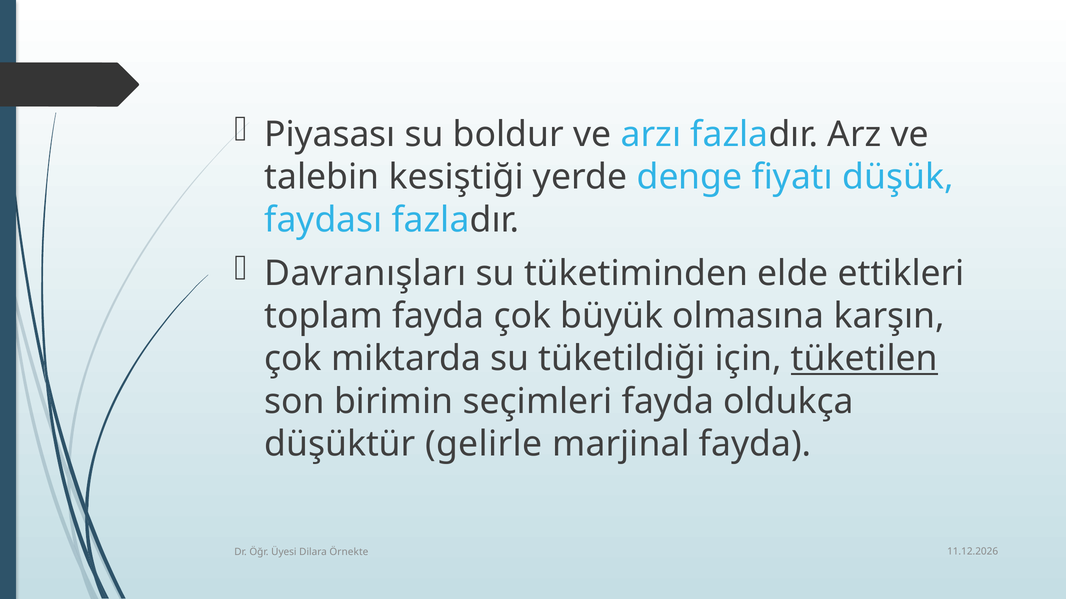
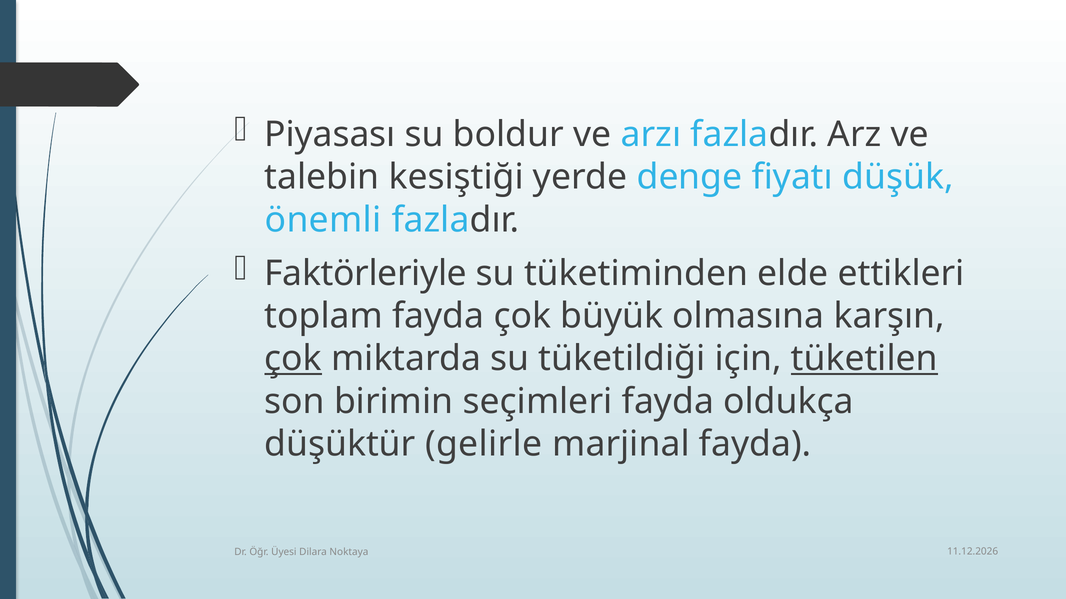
faydası: faydası -> önemli (323, 220)
Davranışları: Davranışları -> Faktörleriyle (366, 274)
çok underline: none -> present (293, 359)
Örnekte: Örnekte -> Noktaya (349, 552)
